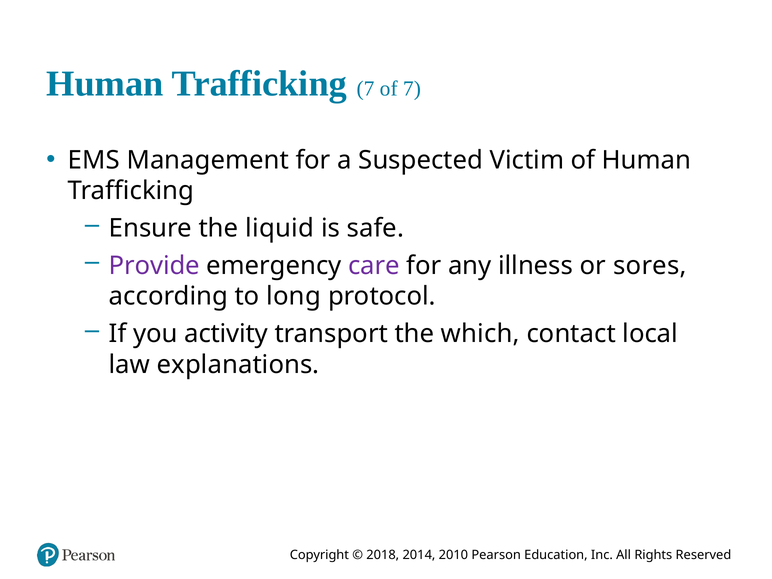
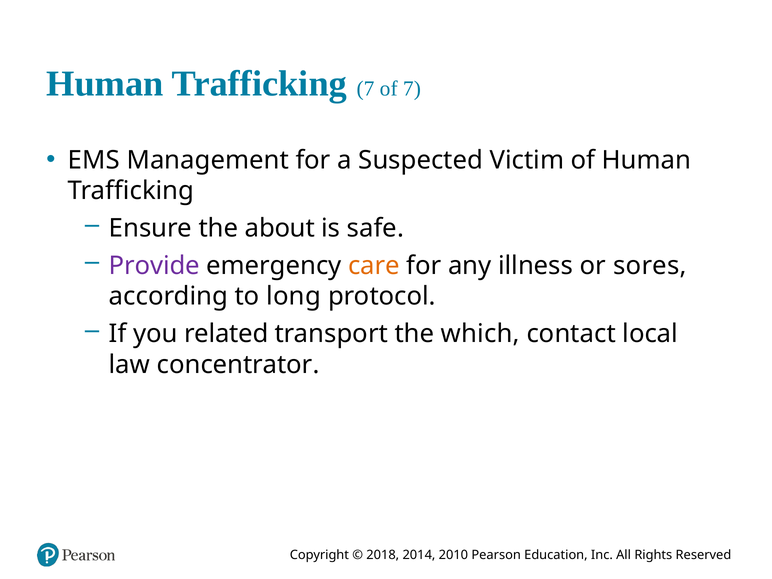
liquid: liquid -> about (280, 228)
care colour: purple -> orange (374, 266)
activity: activity -> related (226, 334)
explanations: explanations -> concentrator (238, 365)
